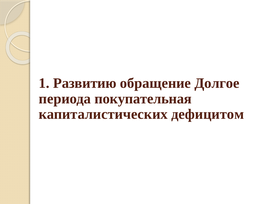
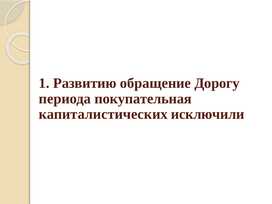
Долгое: Долгое -> Дорогу (217, 83)
дефицитом: дефицитом -> исключили (208, 114)
